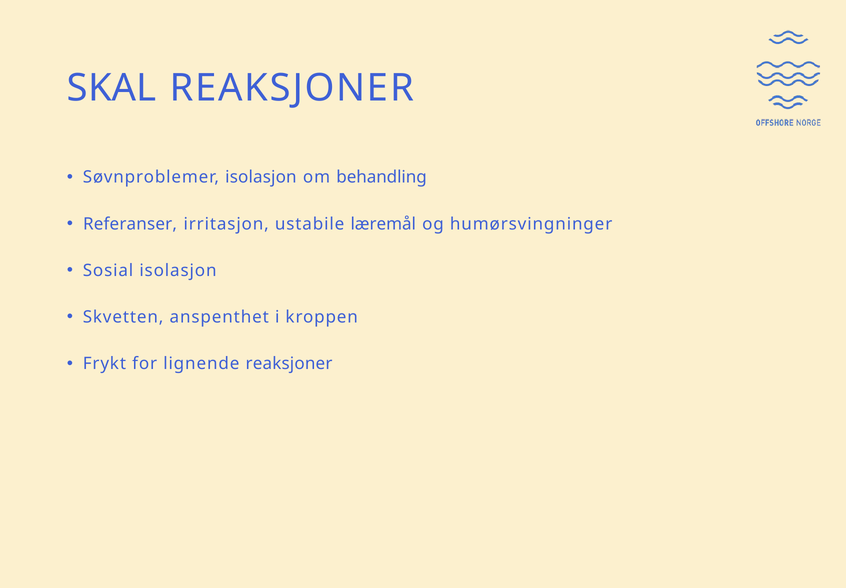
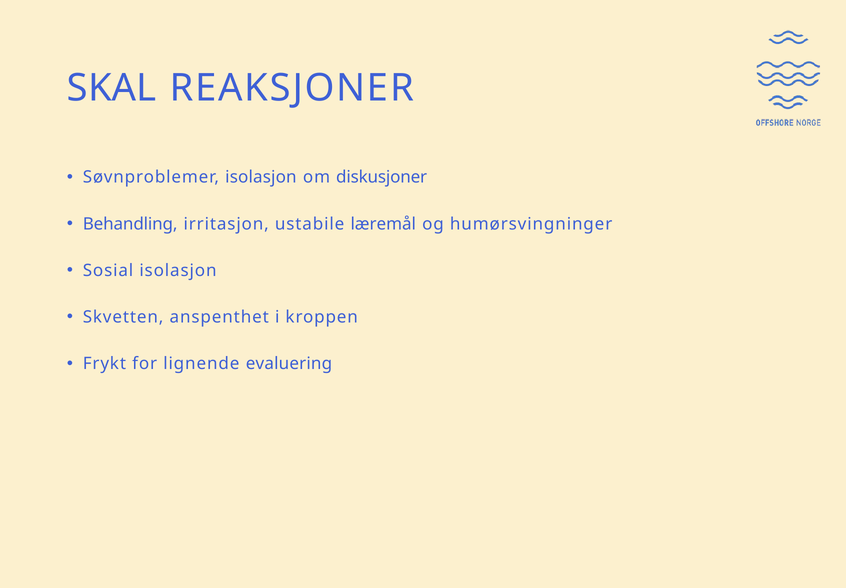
behandling: behandling -> diskusjoner (382, 177)
Referanser: Referanser -> Behandling (130, 224)
lignende reaksjoner: reaksjoner -> evaluering (289, 363)
